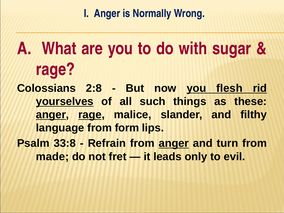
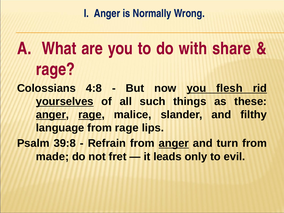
sugar: sugar -> share (232, 49)
2:8: 2:8 -> 4:8 (94, 88)
from form: form -> rage (127, 128)
33:8: 33:8 -> 39:8 (65, 143)
